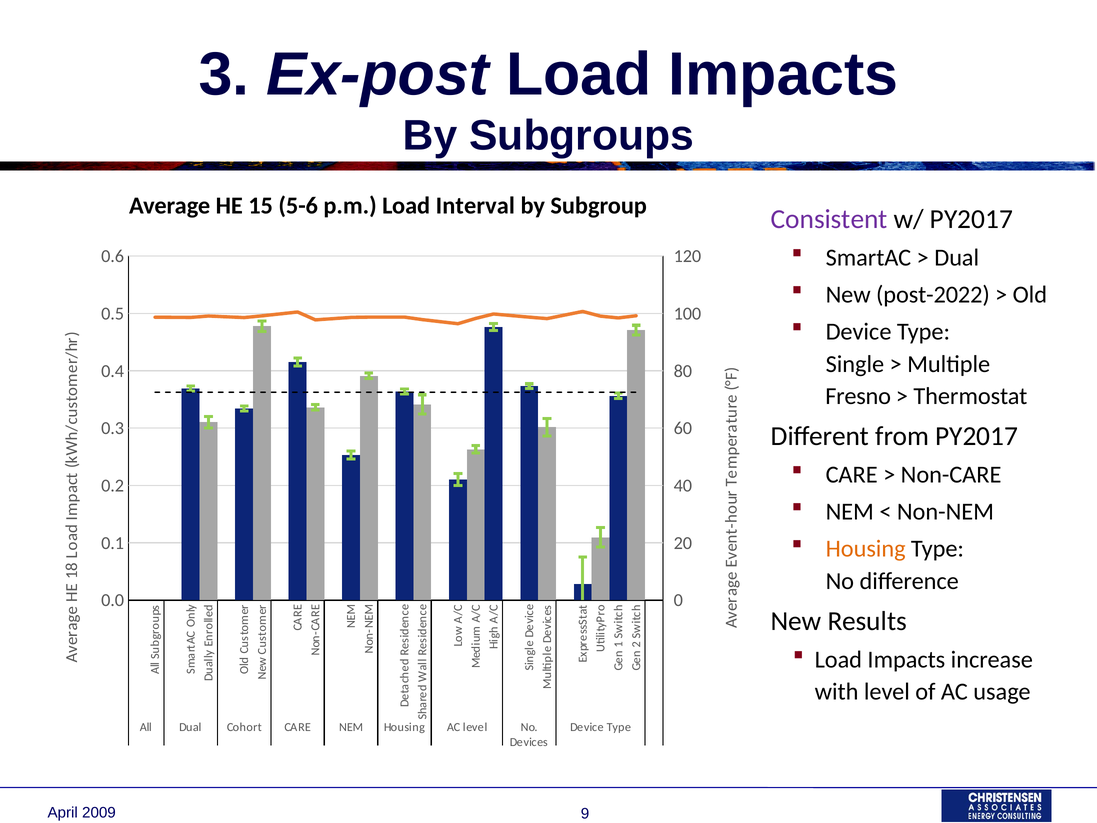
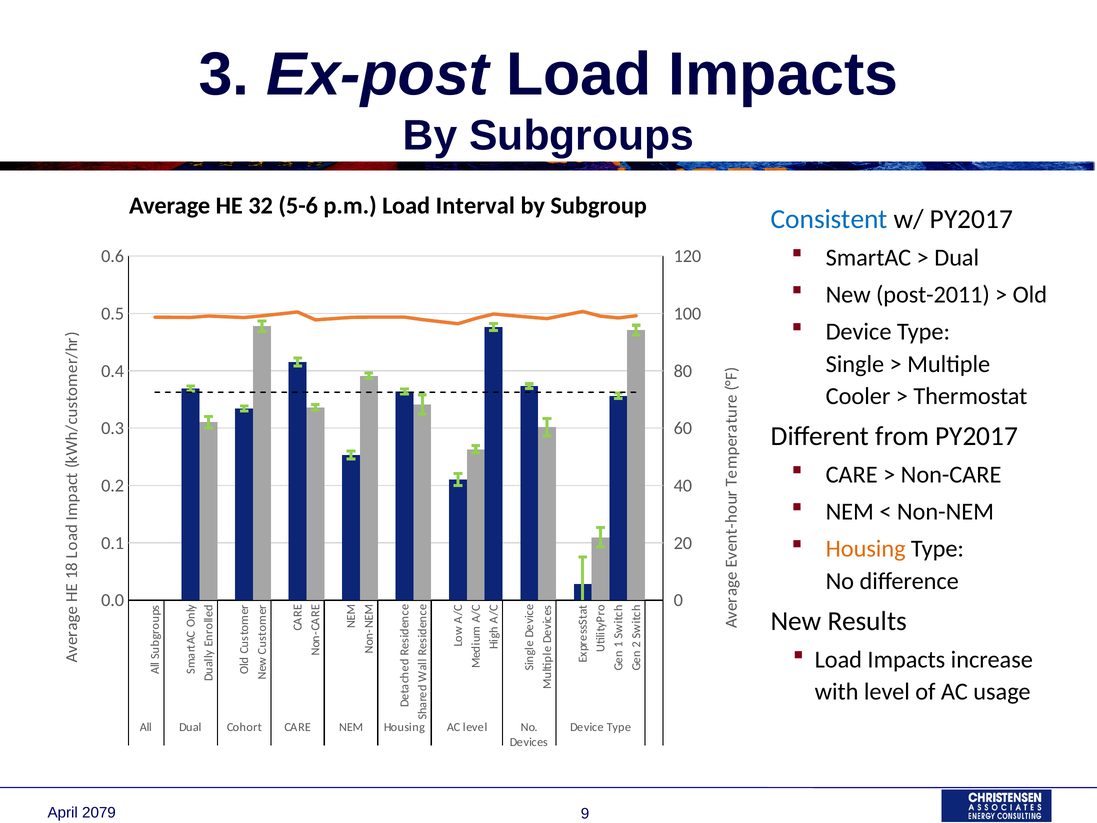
15: 15 -> 32 (261, 206)
Consistent colour: purple -> blue (829, 219)
post-2022: post-2022 -> post-2011 (933, 295)
Fresno: Fresno -> Cooler (858, 396)
2009: 2009 -> 2079 (99, 813)
